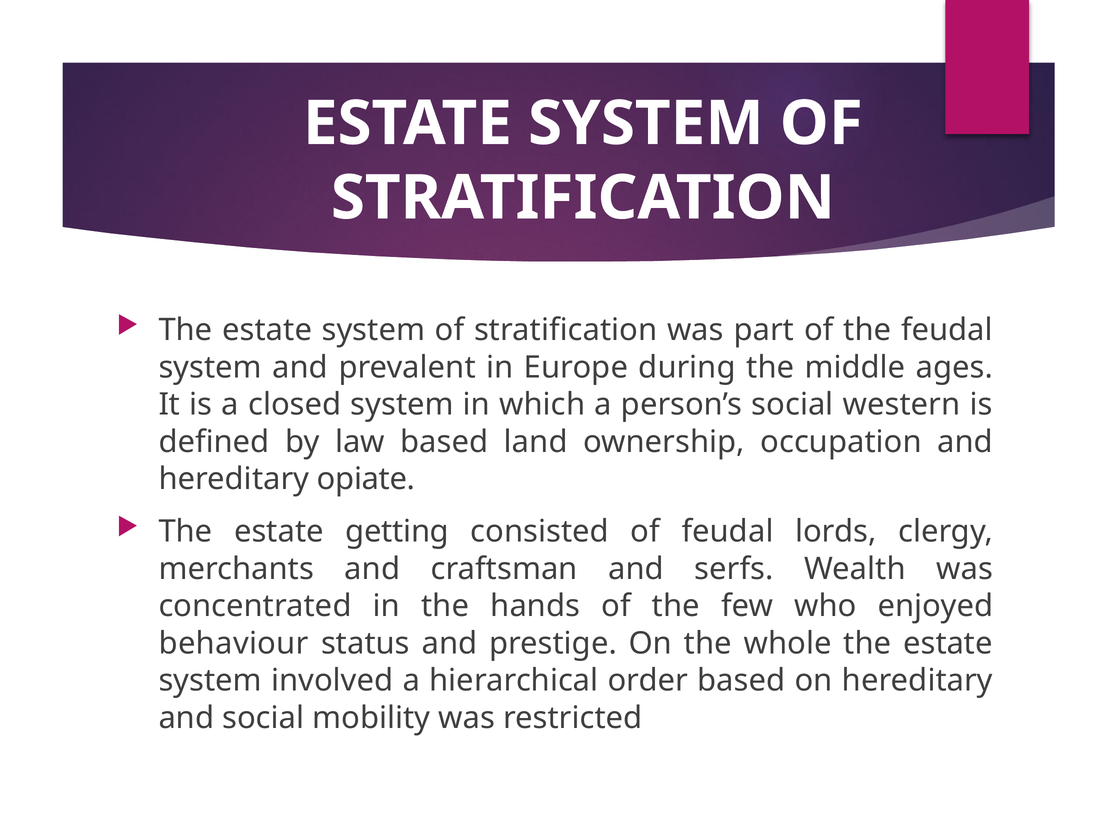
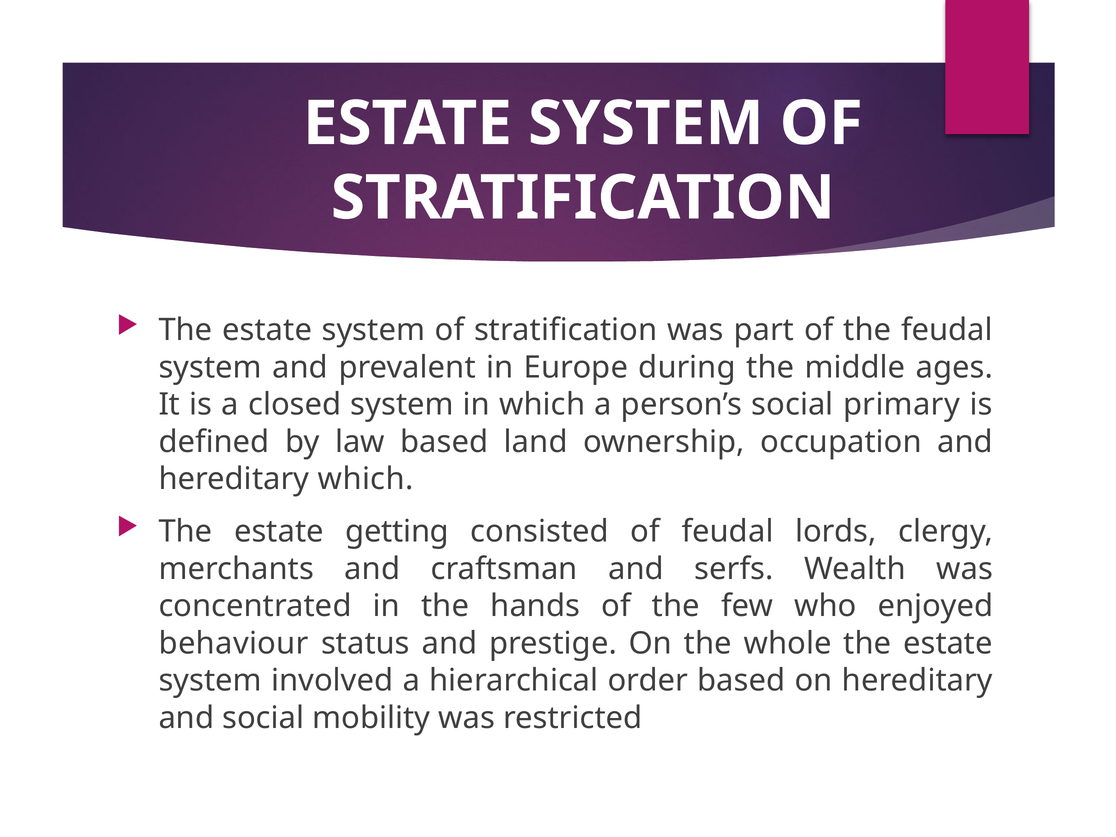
western: western -> primary (902, 405)
hereditary opiate: opiate -> which (366, 479)
